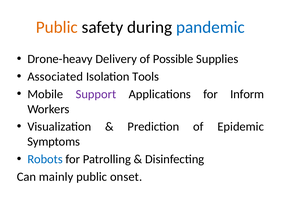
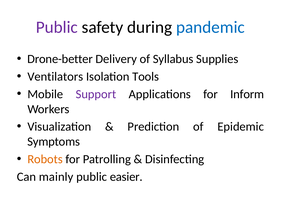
Public colour: orange -> purple (57, 27)
Drone-heavy: Drone-heavy -> Drone-better (60, 59)
Possible: Possible -> Syllabus (173, 59)
Associated: Associated -> Ventilators (55, 76)
Robots colour: blue -> orange (45, 159)
onset: onset -> easier (126, 176)
